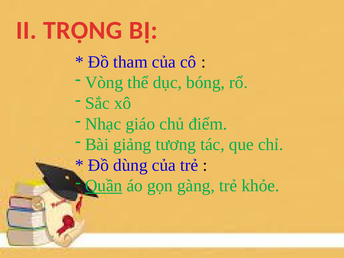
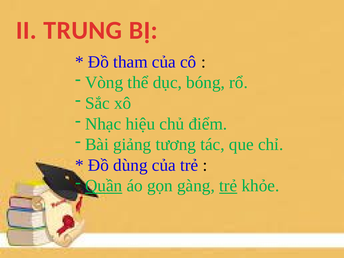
TRỌNG: TRỌNG -> TRUNG (83, 30)
giáo: giáo -> hiệu (140, 124)
trẻ underline: none -> present (228, 186)
